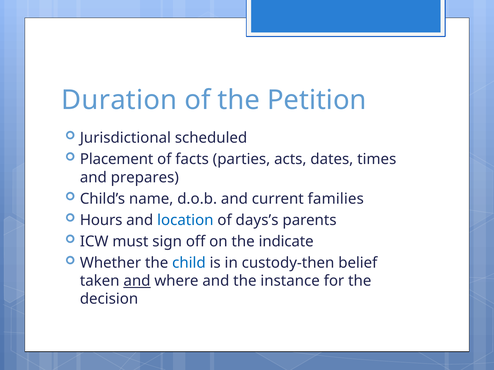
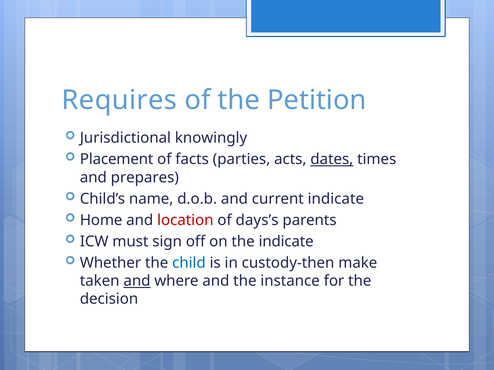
Duration: Duration -> Requires (119, 100)
scheduled: scheduled -> knowingly (211, 138)
dates underline: none -> present (332, 160)
current families: families -> indicate (336, 199)
Hours: Hours -> Home (101, 220)
location colour: blue -> red (185, 220)
belief: belief -> make (358, 263)
